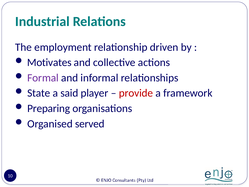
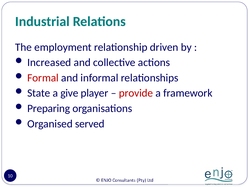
Motivates: Motivates -> Increased (49, 62)
Formal colour: purple -> red (43, 78)
said: said -> give (69, 93)
